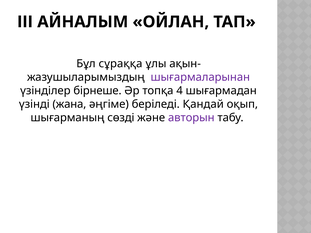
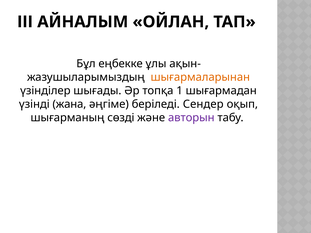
сұраққа: сұраққа -> еңбекке (121, 64)
шығармаларынан colour: purple -> orange (200, 77)
бірнеше: бірнеше -> шығады (97, 91)
4: 4 -> 1 (180, 91)
Қандай: Қандай -> Сендер (203, 104)
